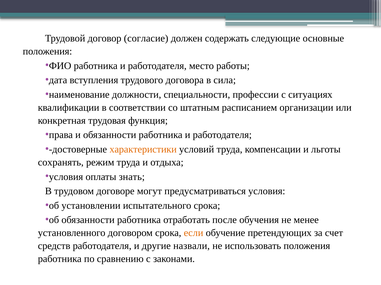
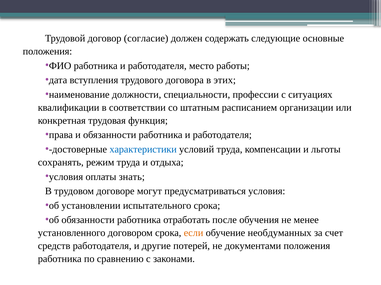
сила: сила -> этих (225, 80)
характеристики colour: orange -> blue (143, 150)
претендующих: претендующих -> необдуманных (280, 234)
назвали: назвали -> потерей (192, 247)
использовать: использовать -> документами (253, 247)
